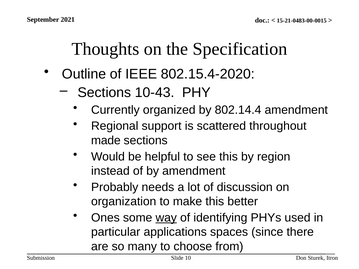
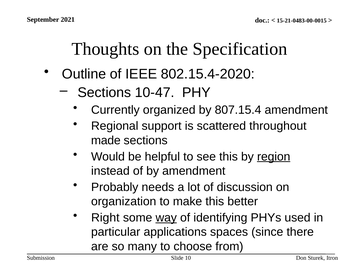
10-43: 10-43 -> 10-47 (155, 93)
802.14.4: 802.14.4 -> 807.15.4 (238, 110)
region underline: none -> present (274, 157)
Ones: Ones -> Right (105, 218)
